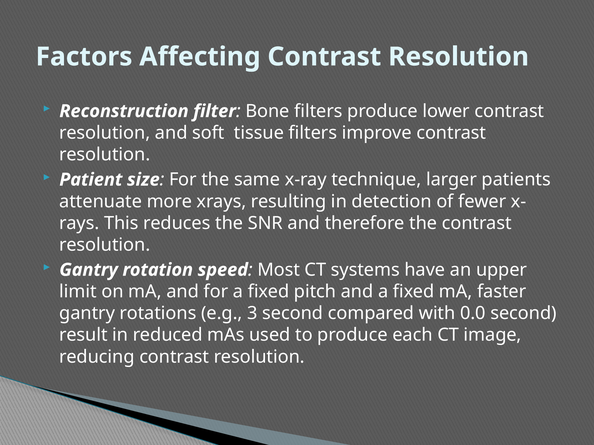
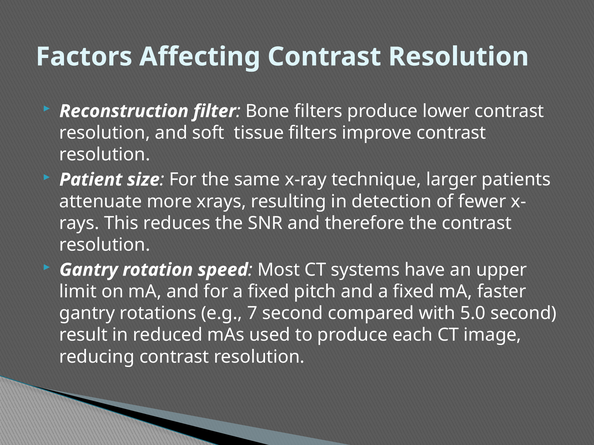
3: 3 -> 7 (252, 314)
0.0: 0.0 -> 5.0 (473, 314)
